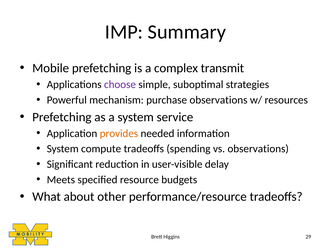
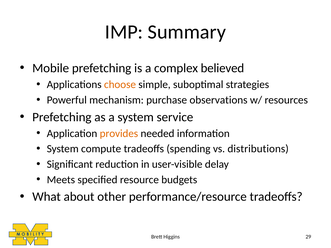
transmit: transmit -> believed (222, 68)
choose colour: purple -> orange (120, 85)
vs observations: observations -> distributions (258, 149)
